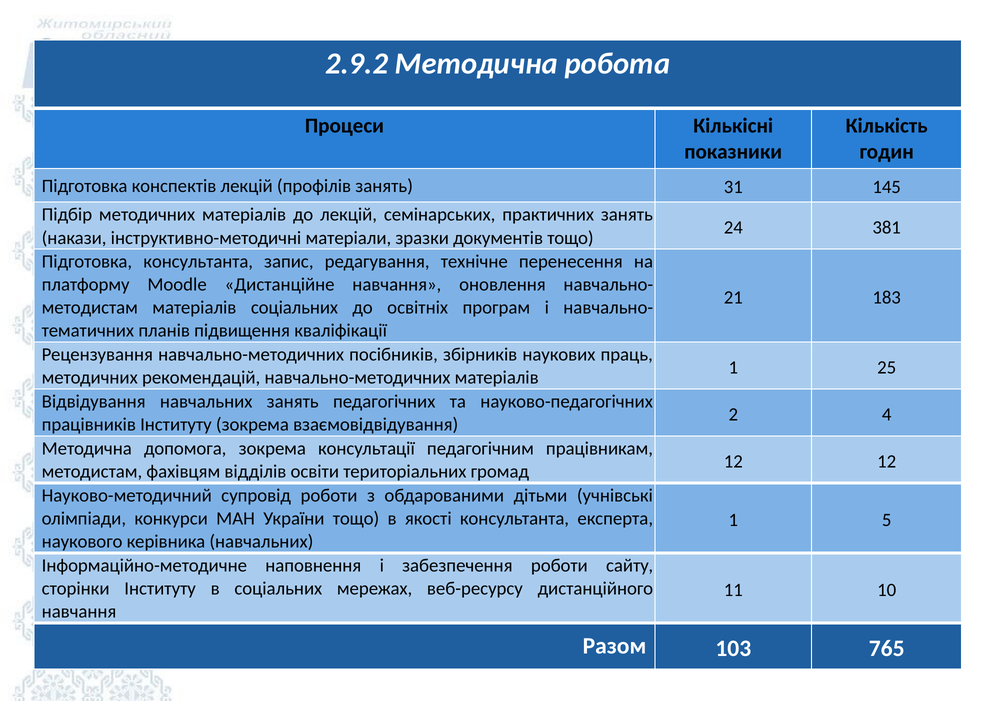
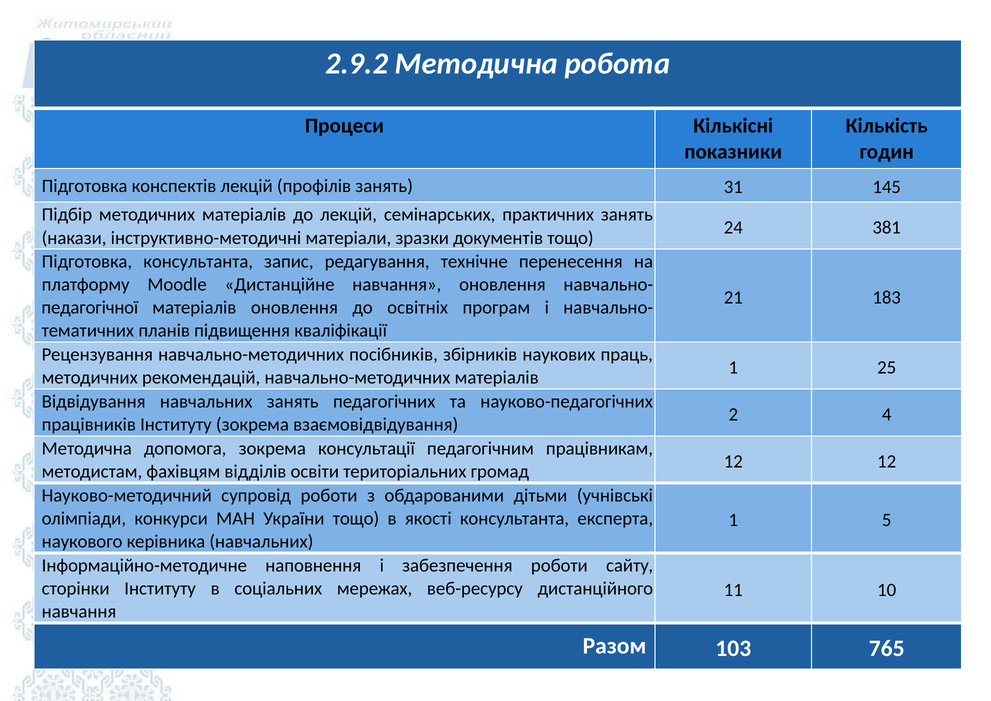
методистам: методистам -> педагогічної (90, 308)
матеріалів соціальних: соціальних -> оновлення (294, 308)
